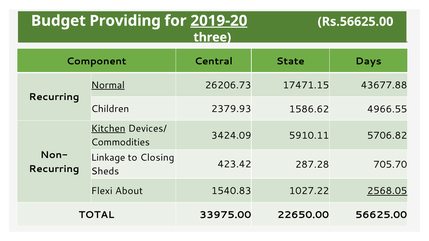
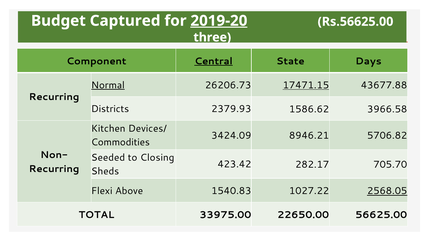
Providing: Providing -> Captured (125, 21)
Central underline: none -> present (214, 61)
17471.15 underline: none -> present (306, 85)
Children: Children -> Districts (110, 109)
4966.55: 4966.55 -> 3966.58 (387, 109)
Kitchen underline: present -> none (108, 129)
5910.11: 5910.11 -> 8946.21 (309, 136)
Linkage: Linkage -> Seeded (108, 158)
287.28: 287.28 -> 282.17 (312, 165)
About: About -> Above (129, 191)
